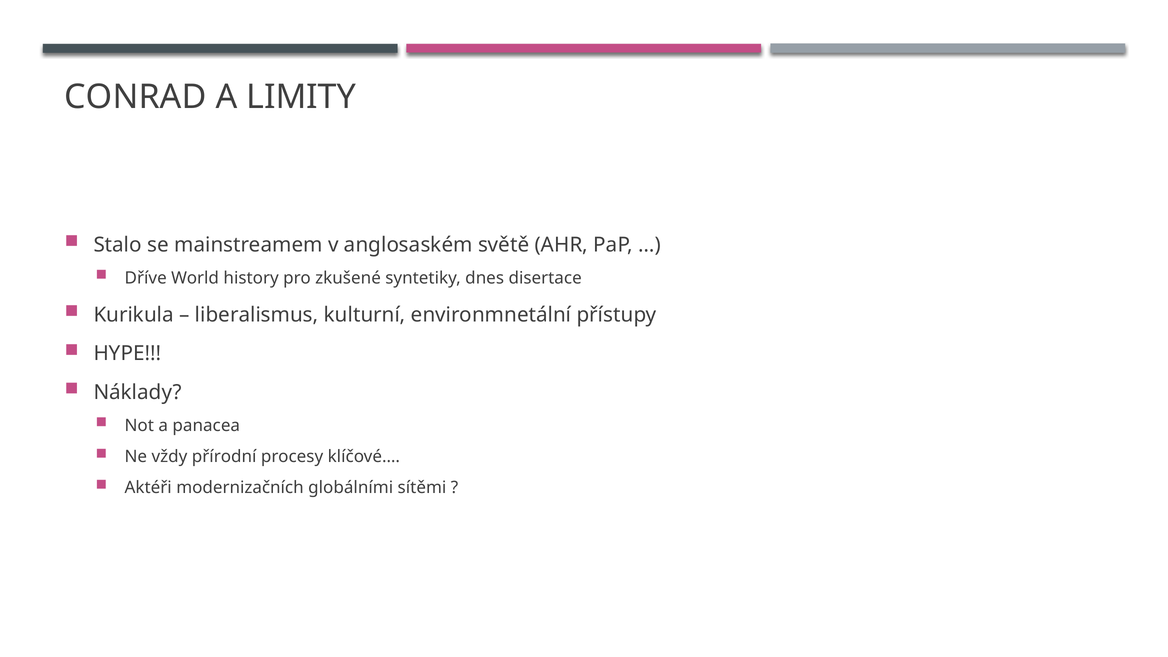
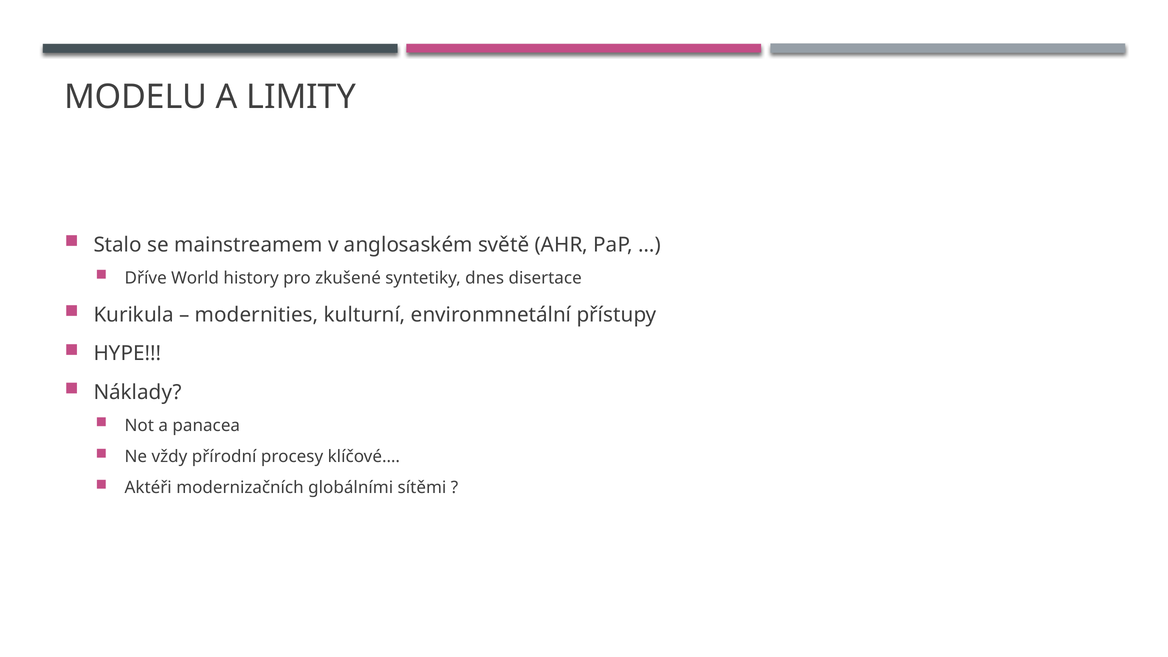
CONRAD: CONRAD -> MODELU (136, 97)
liberalismus: liberalismus -> modernities (257, 315)
